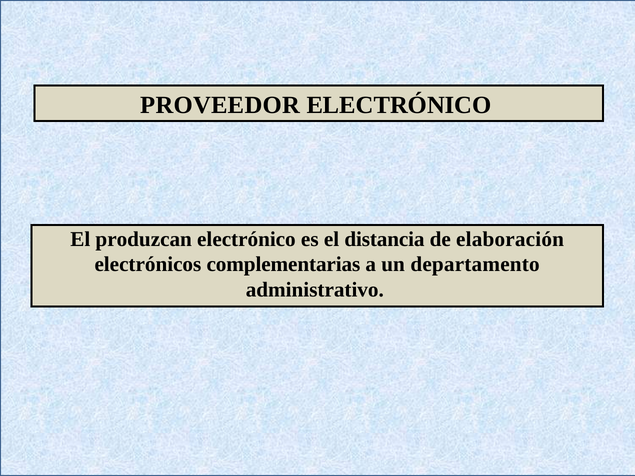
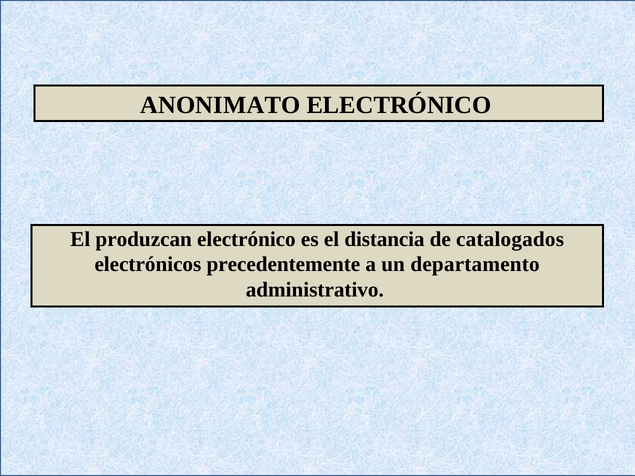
PROVEEDOR: PROVEEDOR -> ANONIMATO (220, 105)
elaboración: elaboración -> catalogados (510, 239)
complementarias: complementarias -> precedentemente (283, 265)
